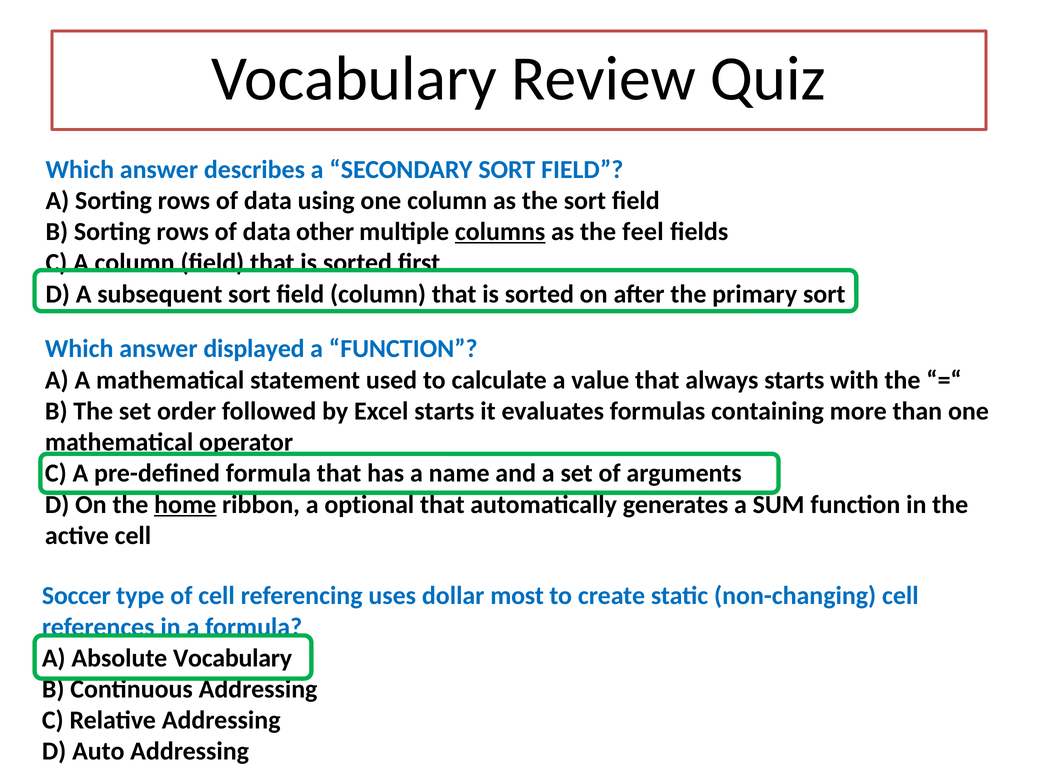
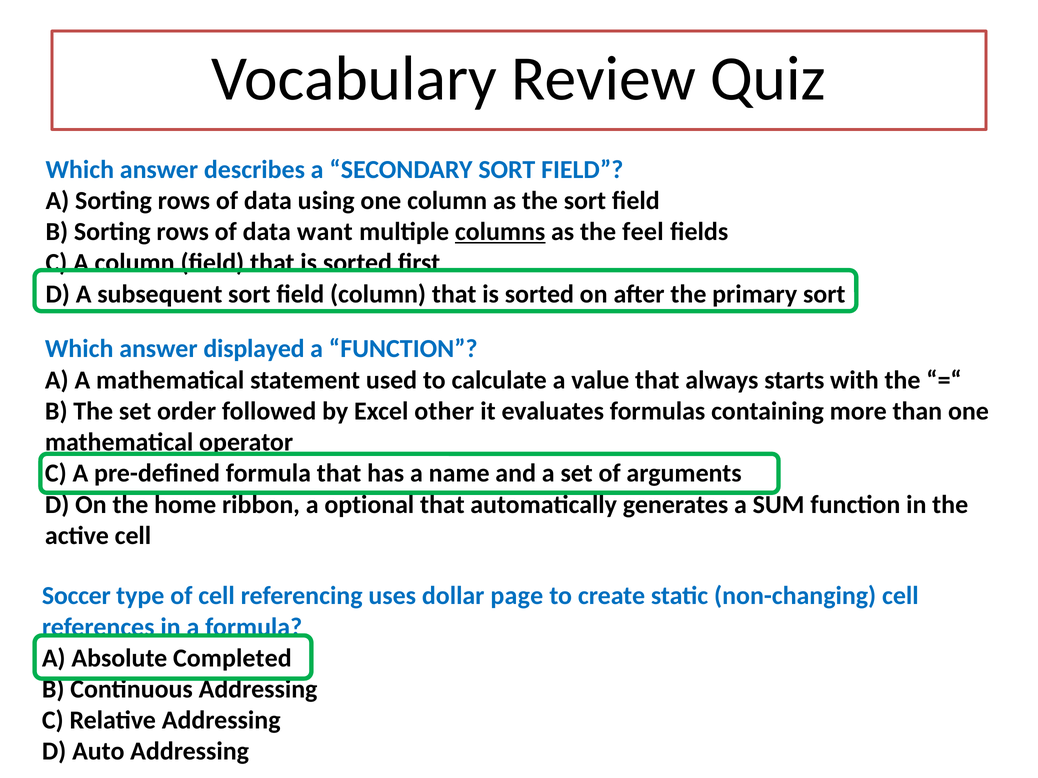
other: other -> want (325, 232)
Excel starts: starts -> other (444, 411)
home underline: present -> none (185, 505)
most: most -> page (517, 596)
Absolute Vocabulary: Vocabulary -> Completed (232, 658)
